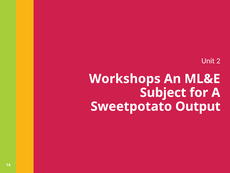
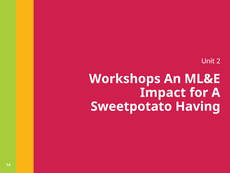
Subject: Subject -> Impact (163, 92)
Output: Output -> Having (198, 106)
